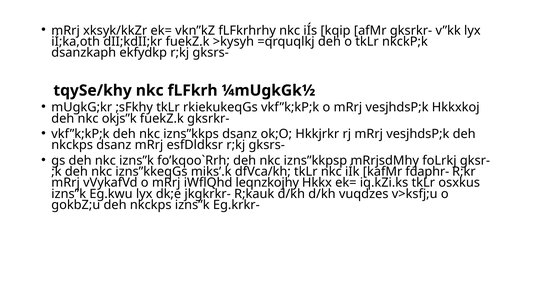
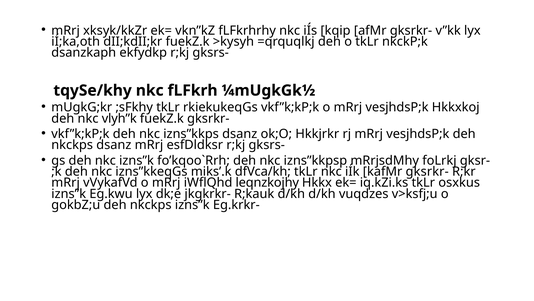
okjs”k: okjs”k -> vlyh”k (119, 118)
kafMr fdaphr-: fdaphr- -> gksrkr- (427, 171)
